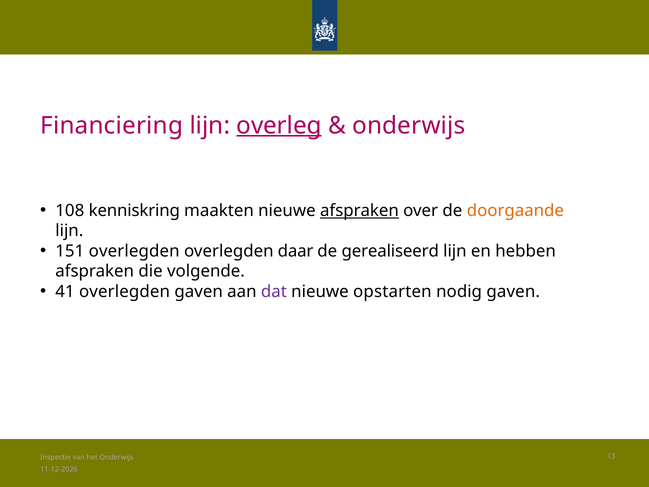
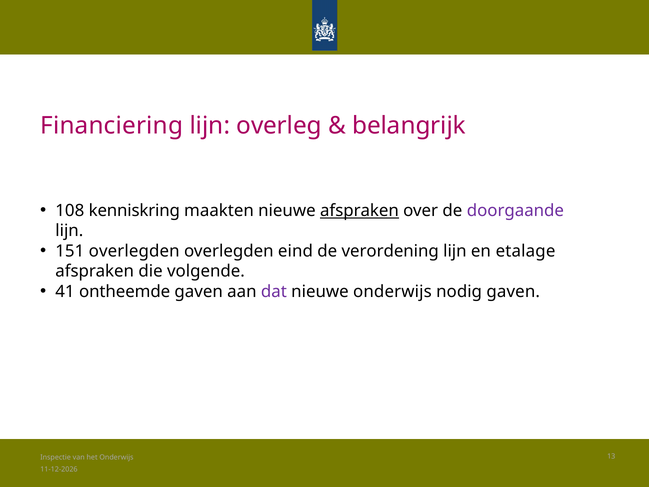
overleg underline: present -> none (279, 125)
onderwijs: onderwijs -> belangrijk (409, 125)
doorgaande colour: orange -> purple (515, 210)
daar: daar -> eind (295, 251)
gerealiseerd: gerealiseerd -> verordening (390, 251)
hebben: hebben -> etalage (526, 251)
41 overlegden: overlegden -> ontheemde (125, 291)
nieuwe opstarten: opstarten -> onderwijs (392, 291)
